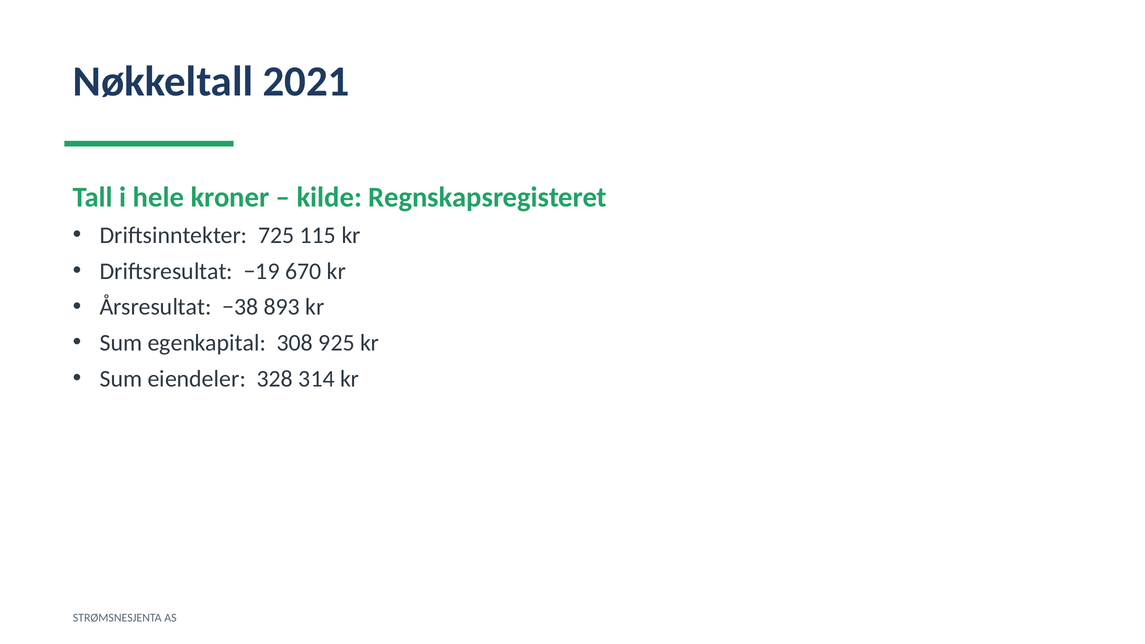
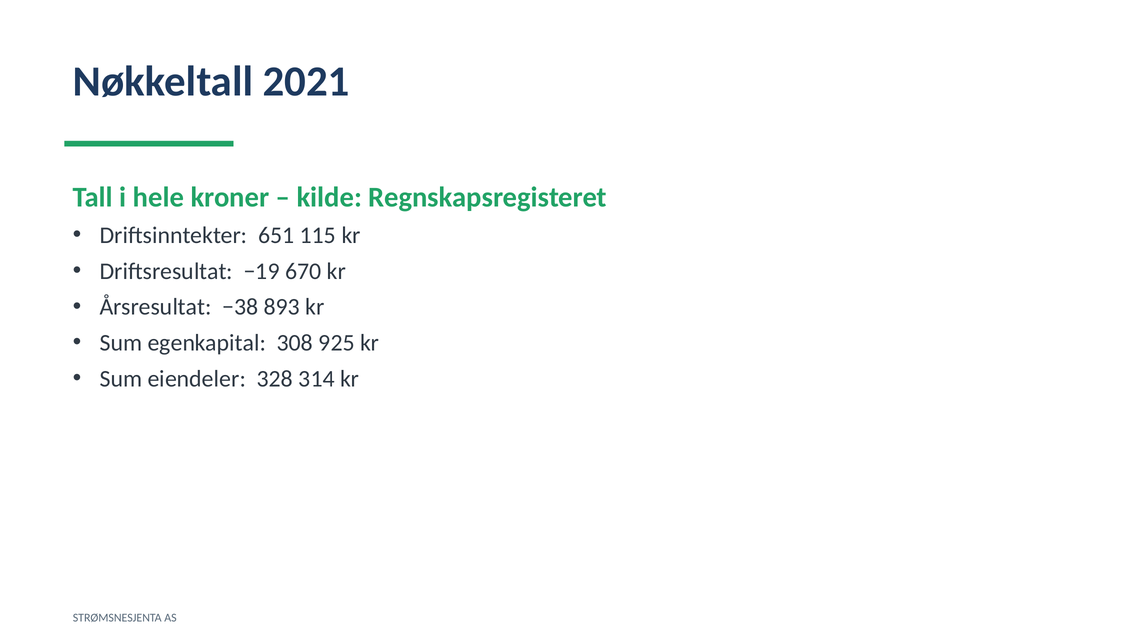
725: 725 -> 651 (276, 235)
